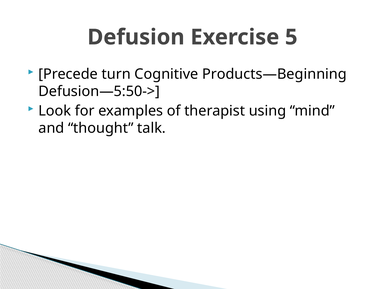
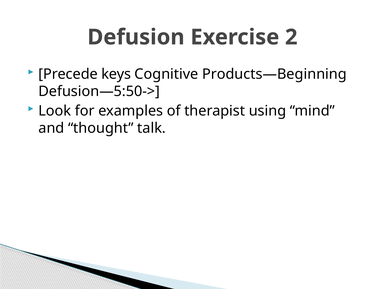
5: 5 -> 2 (291, 37)
turn: turn -> keys (116, 74)
